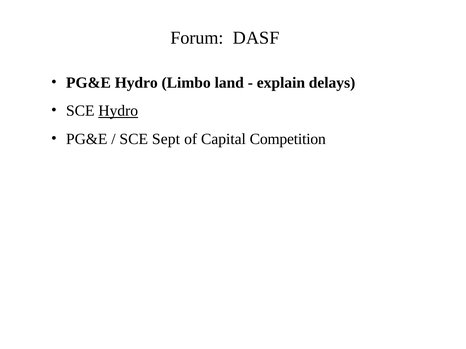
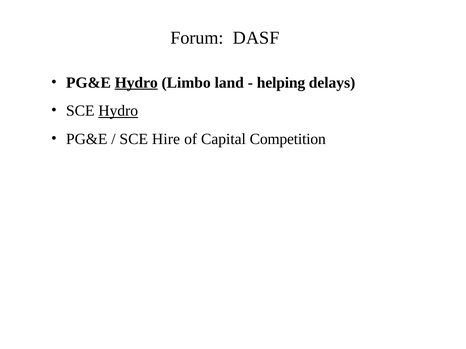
Hydro underline: none -> present (136, 83)
explain: explain -> helping (281, 83)
Sept: Sept -> Hire (166, 139)
